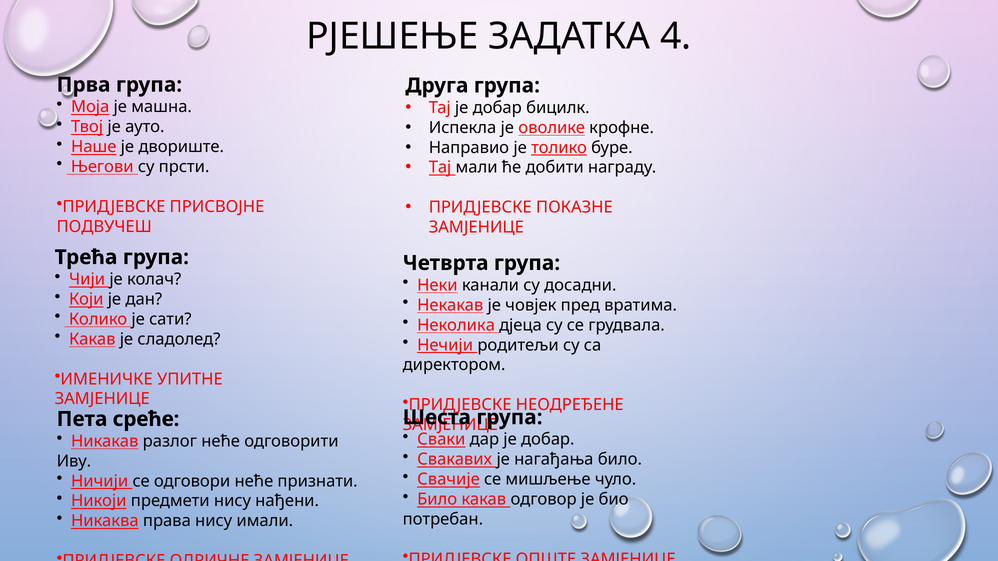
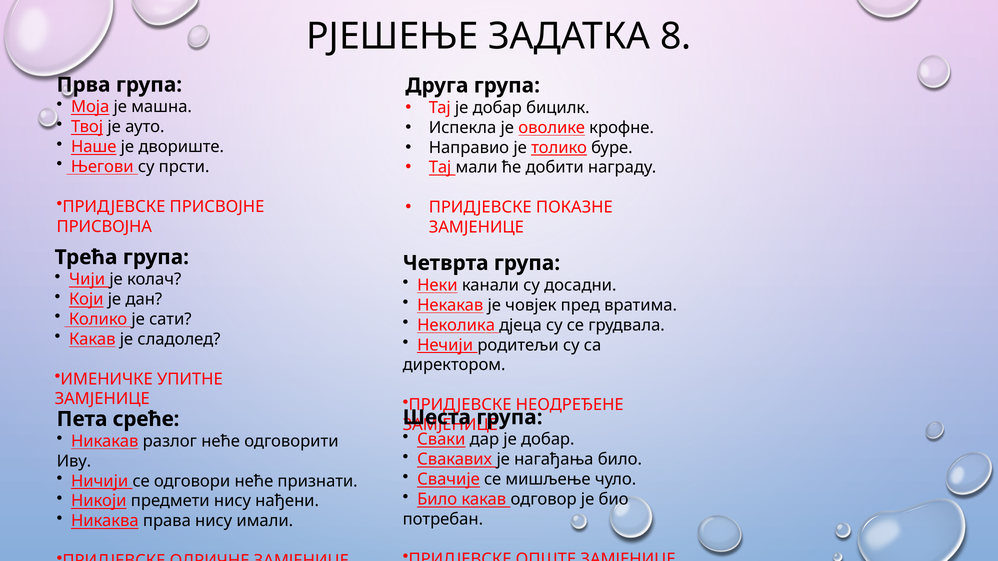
4: 4 -> 8 (676, 36)
ПОДВУЧЕШ: ПОДВУЧЕШ -> ПРИСВОЈНА (104, 227)
